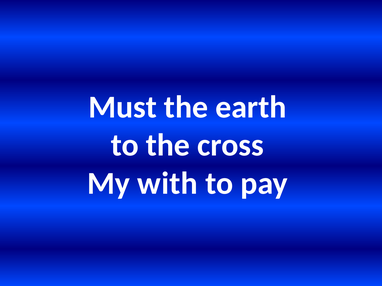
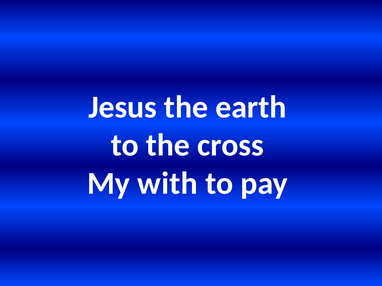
Must: Must -> Jesus (123, 107)
